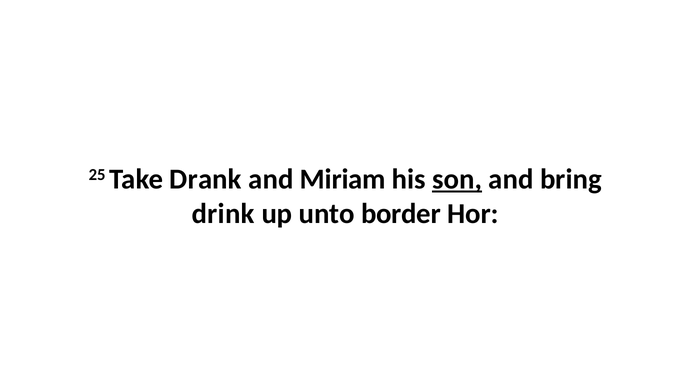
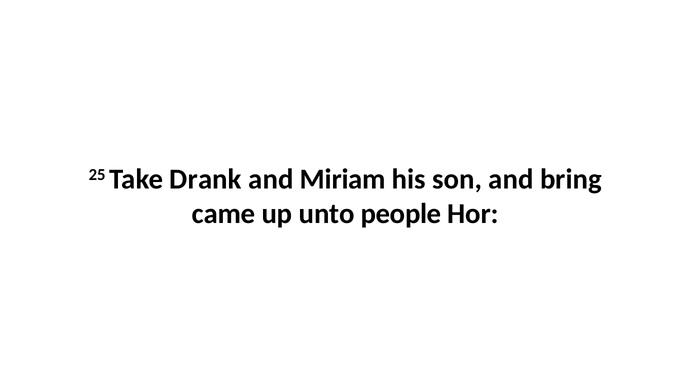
son underline: present -> none (457, 179)
drink: drink -> came (224, 214)
border: border -> people (401, 214)
